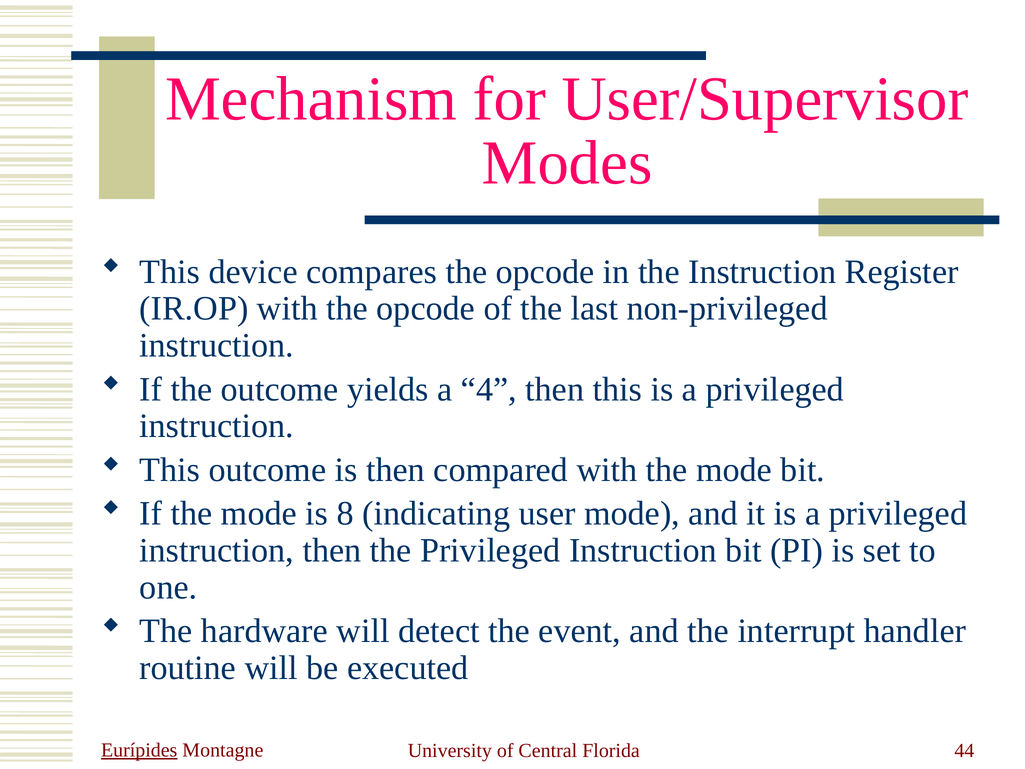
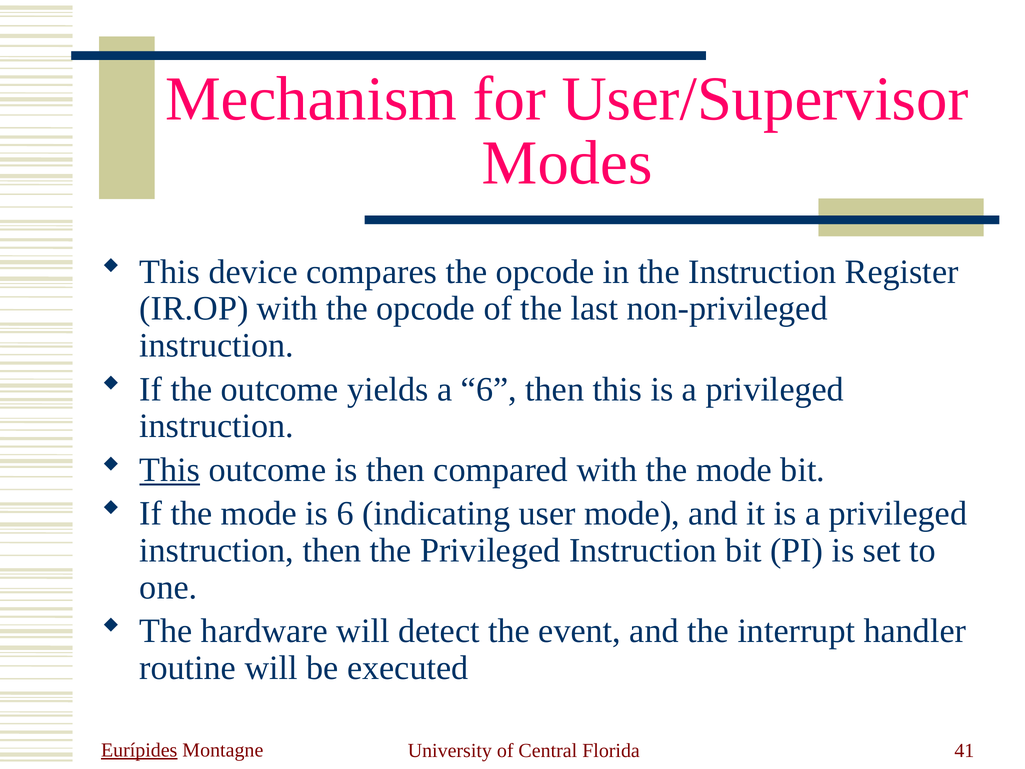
a 4: 4 -> 6 (489, 389)
This underline: none -> present (170, 470)
is 8: 8 -> 6 (345, 513)
44: 44 -> 41 (964, 750)
